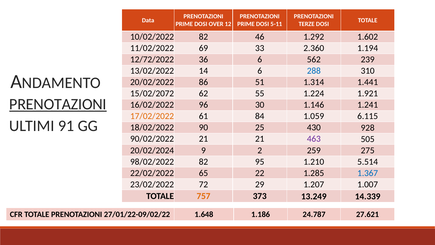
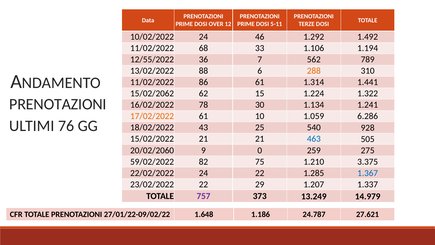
10/02/2022 82: 82 -> 24 (203, 37)
1.602: 1.602 -> 1.492 (368, 37)
69: 69 -> 68 (203, 48)
2.360: 2.360 -> 1.106 (314, 48)
12/72/2022: 12/72/2022 -> 12/55/2022 (152, 60)
36 6: 6 -> 7 (260, 60)
239: 239 -> 789 (368, 60)
14: 14 -> 88 (203, 71)
288 colour: blue -> orange (314, 71)
20/02/2022: 20/02/2022 -> 11/02/2022 (152, 82)
86 51: 51 -> 61 (260, 82)
15/02/2072: 15/02/2072 -> 15/02/2062 (152, 94)
55: 55 -> 15 (260, 94)
1.921: 1.921 -> 1.322 (368, 94)
PRENOTAZIONI underline: present -> none (58, 104)
96: 96 -> 78 (203, 105)
1.146: 1.146 -> 1.134 (314, 105)
84: 84 -> 10 (260, 116)
6.115: 6.115 -> 6.286 (368, 116)
91: 91 -> 76 (66, 126)
90: 90 -> 43 (203, 127)
430: 430 -> 540 (314, 127)
90/02/2022: 90/02/2022 -> 15/02/2022 (152, 139)
463 colour: purple -> blue (314, 139)
20/02/2024: 20/02/2024 -> 20/02/2060 (152, 150)
2: 2 -> 0 (260, 150)
98/02/2022: 98/02/2022 -> 59/02/2022 (152, 161)
95: 95 -> 75 (260, 161)
5.514: 5.514 -> 3.375 (368, 161)
22/02/2022 65: 65 -> 24 (203, 173)
23/02/2022 72: 72 -> 22 (203, 184)
1.007: 1.007 -> 1.337 (368, 184)
757 colour: orange -> purple (203, 196)
14.339: 14.339 -> 14.979 (368, 196)
